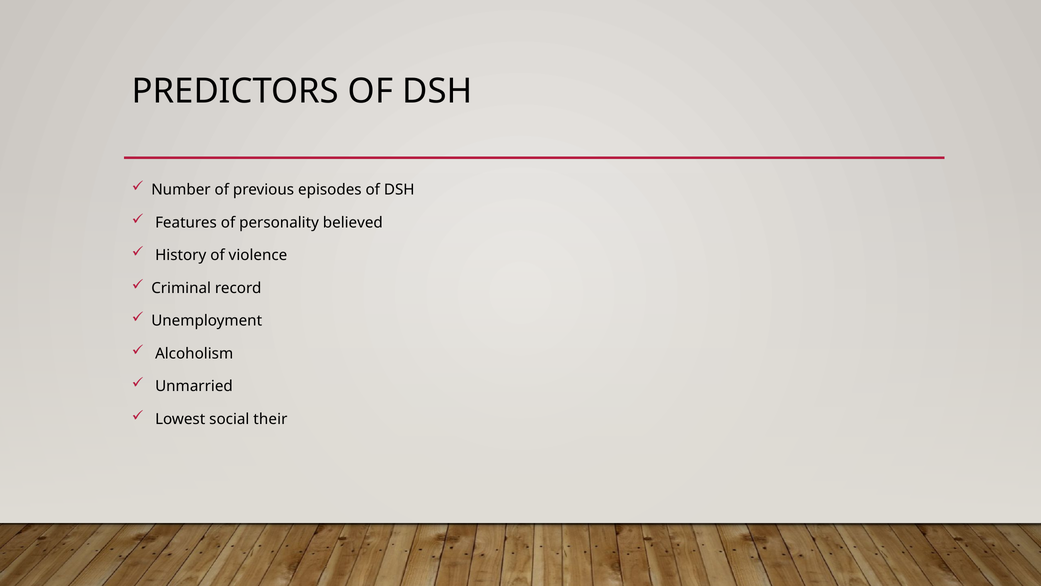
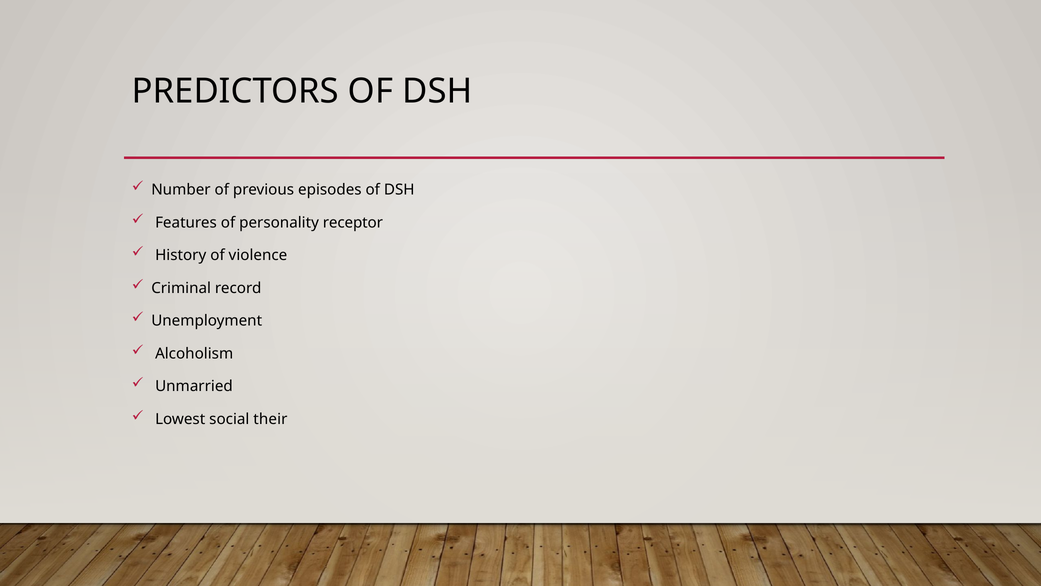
believed: believed -> receptor (353, 223)
